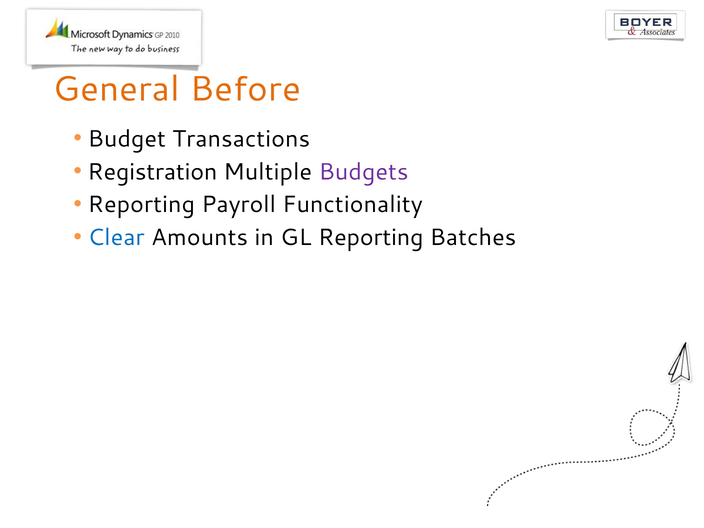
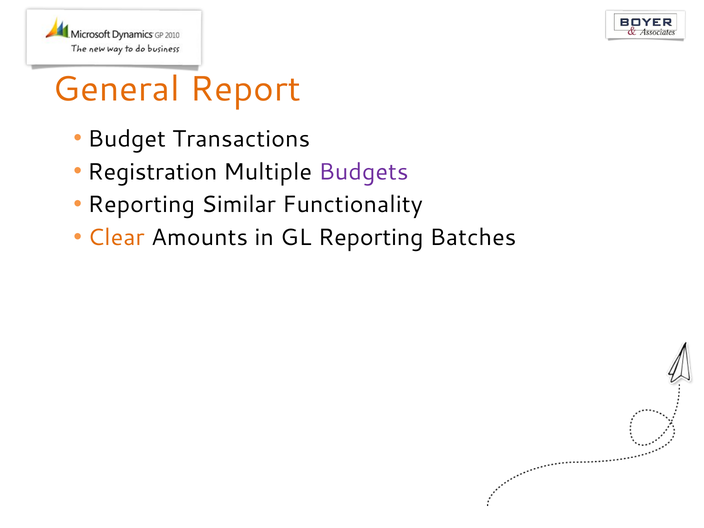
Before: Before -> Report (245, 89)
Payroll: Payroll -> Similar (239, 205)
Clear colour: blue -> orange (116, 238)
